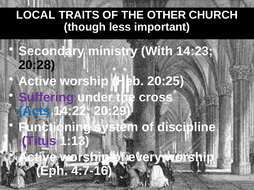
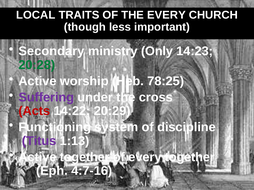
THE OTHER: OTHER -> EVERY (166, 15)
With: With -> Only (157, 51)
20:28 colour: black -> green (37, 65)
20:25: 20:25 -> 78:25 (166, 81)
Acts colour: blue -> red (34, 111)
worship: worship -> together (85, 157)
every worship: worship -> together (190, 157)
